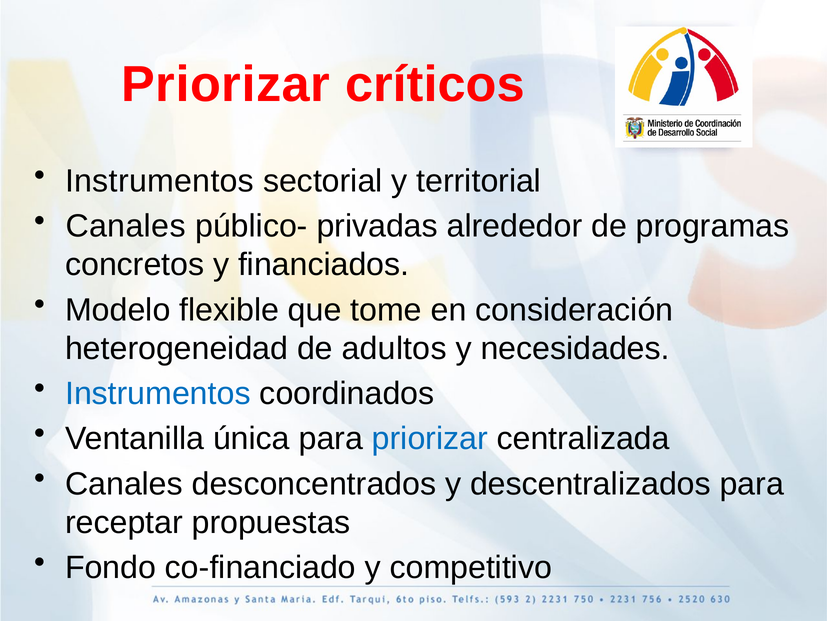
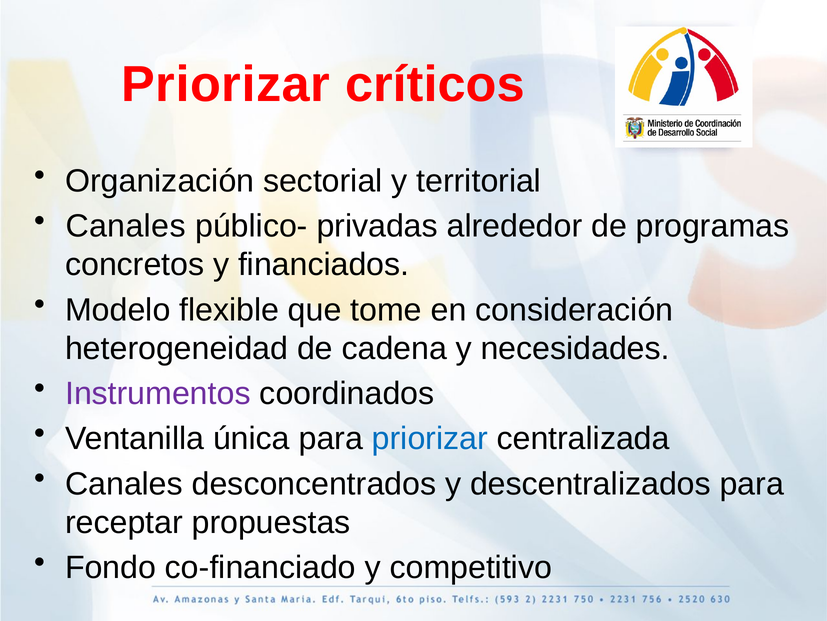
Instrumentos: Instrumentos -> Organización (160, 181)
adultos: adultos -> cadena (394, 348)
Instrumentos colour: blue -> purple (158, 393)
